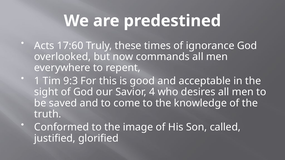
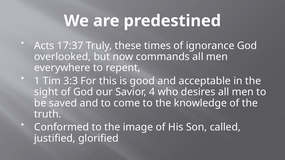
17:60: 17:60 -> 17:37 (70, 46)
9:3: 9:3 -> 3:3 (71, 81)
